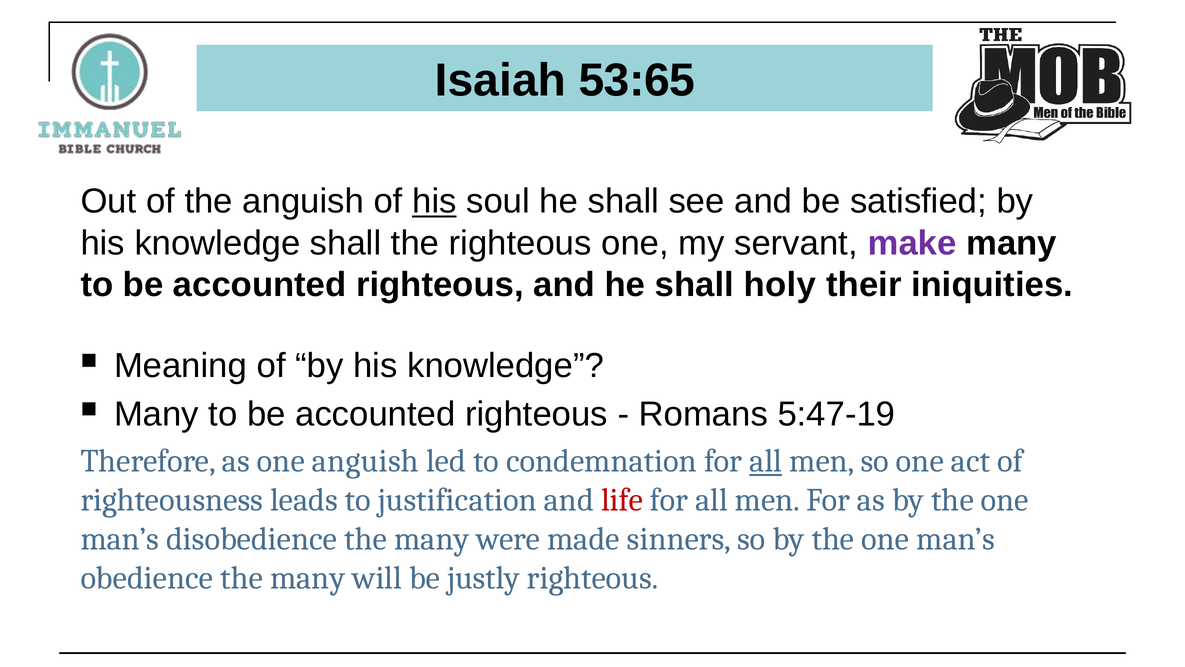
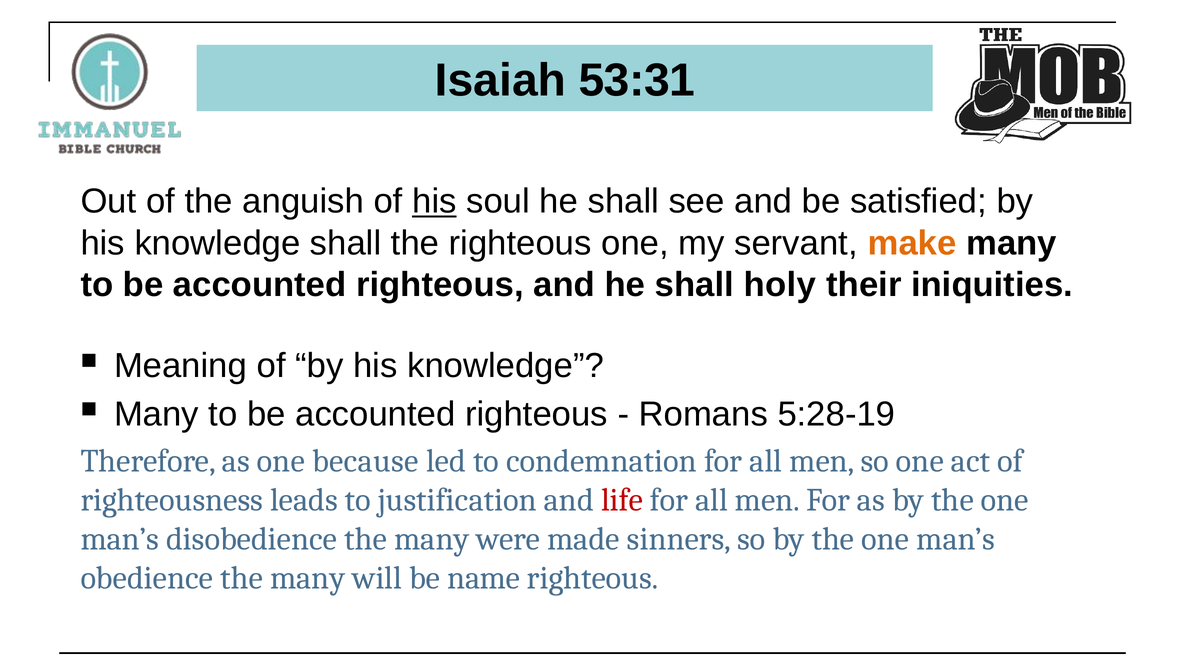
53:65: 53:65 -> 53:31 (637, 80)
make colour: purple -> orange (912, 243)
5:47-19: 5:47-19 -> 5:28-19 (836, 414)
one anguish: anguish -> because (365, 461)
all underline: present -> none (766, 461)
justly: justly -> name (484, 578)
